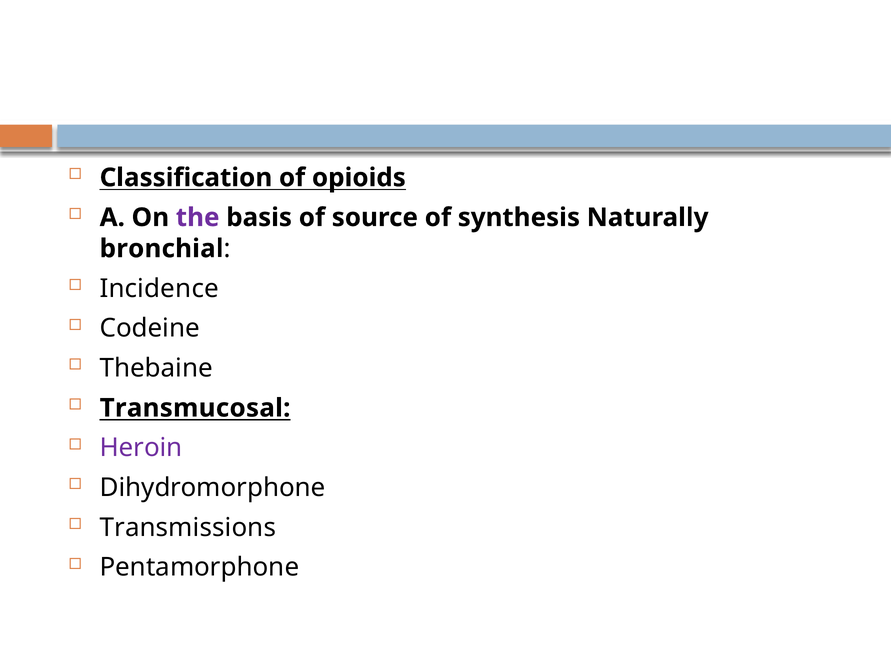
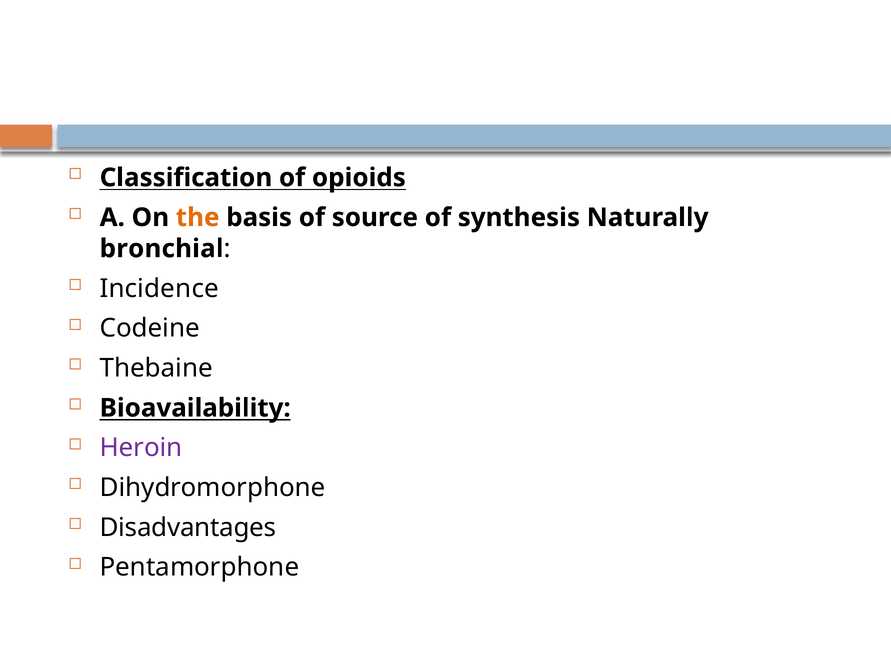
the colour: purple -> orange (198, 218)
Transmucosal: Transmucosal -> Bioavailability (195, 408)
Transmissions: Transmissions -> Disadvantages (188, 528)
